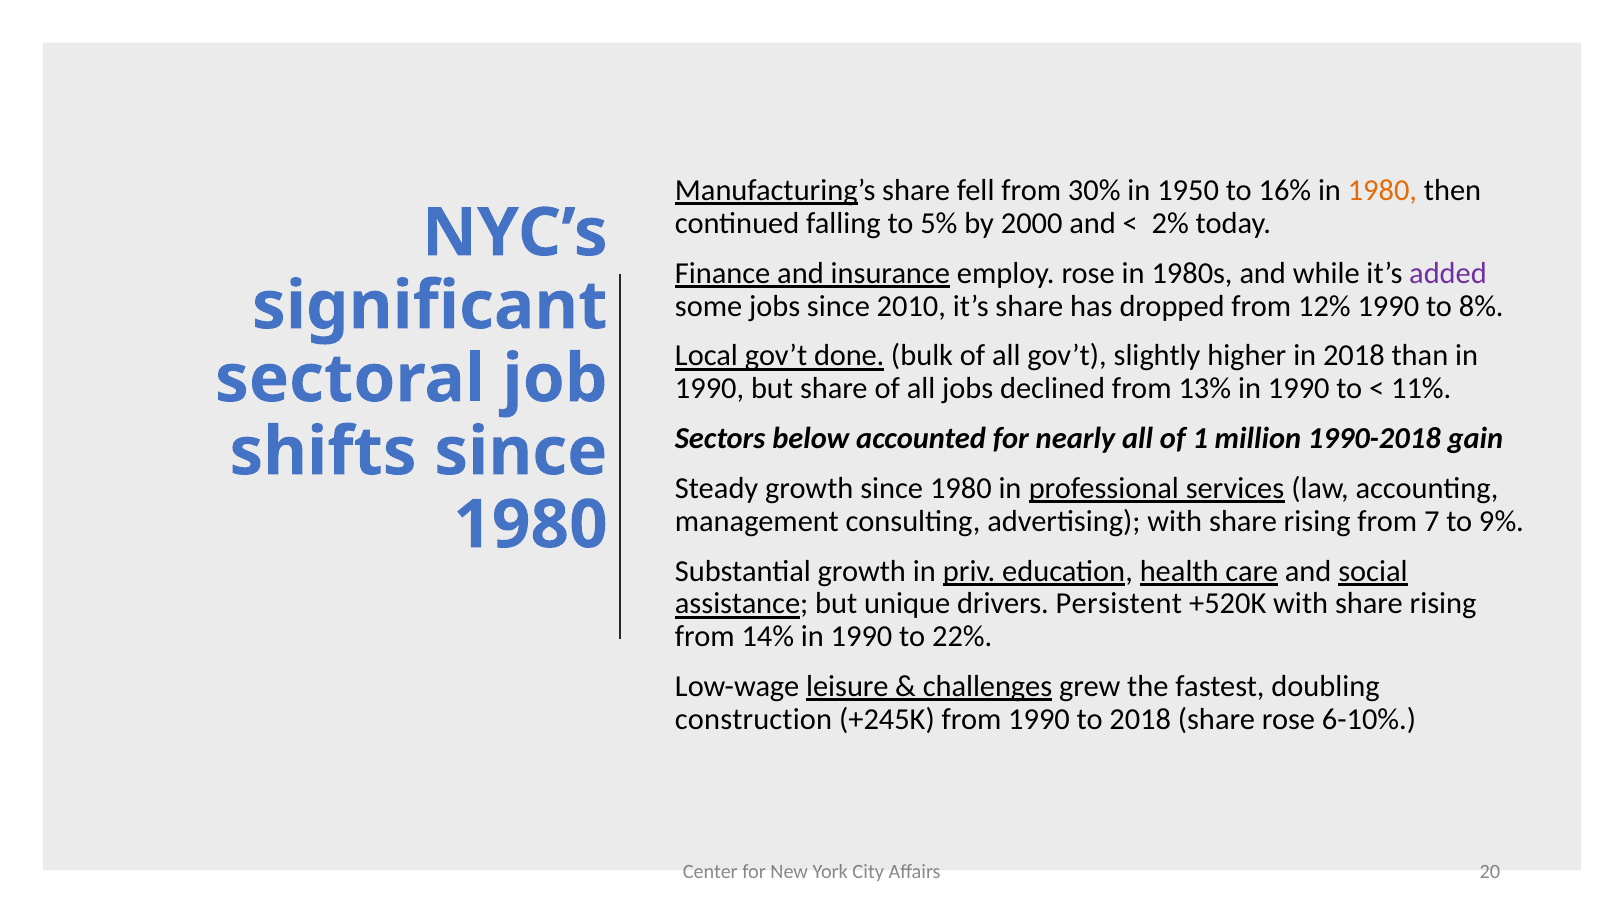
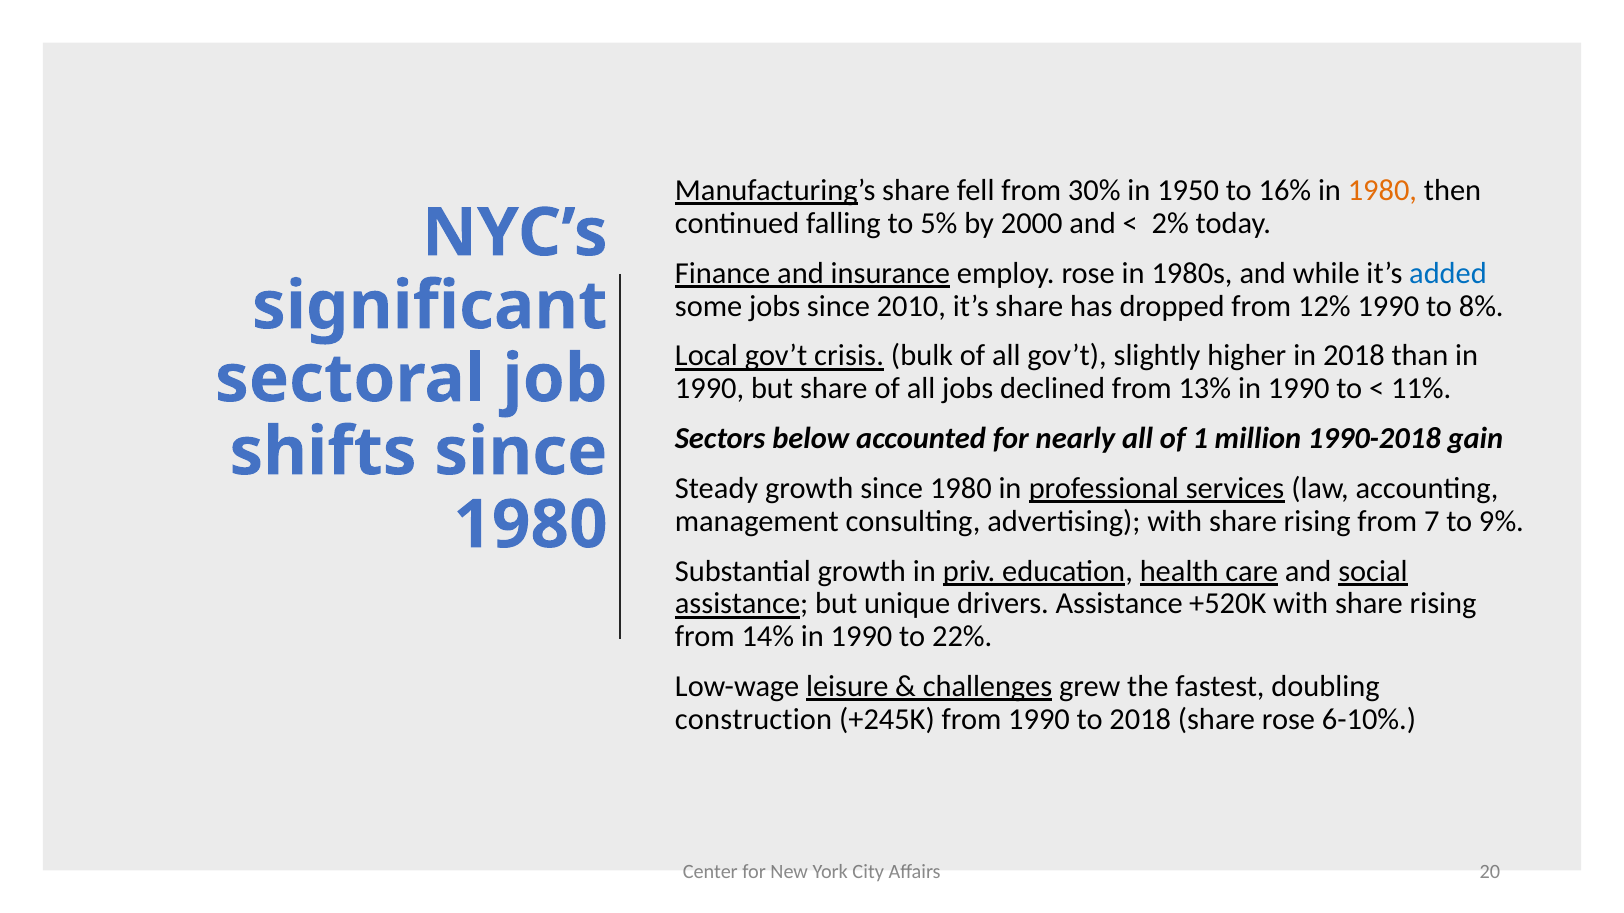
added colour: purple -> blue (1448, 273)
done: done -> crisis (849, 356)
drivers Persistent: Persistent -> Assistance (1119, 604)
